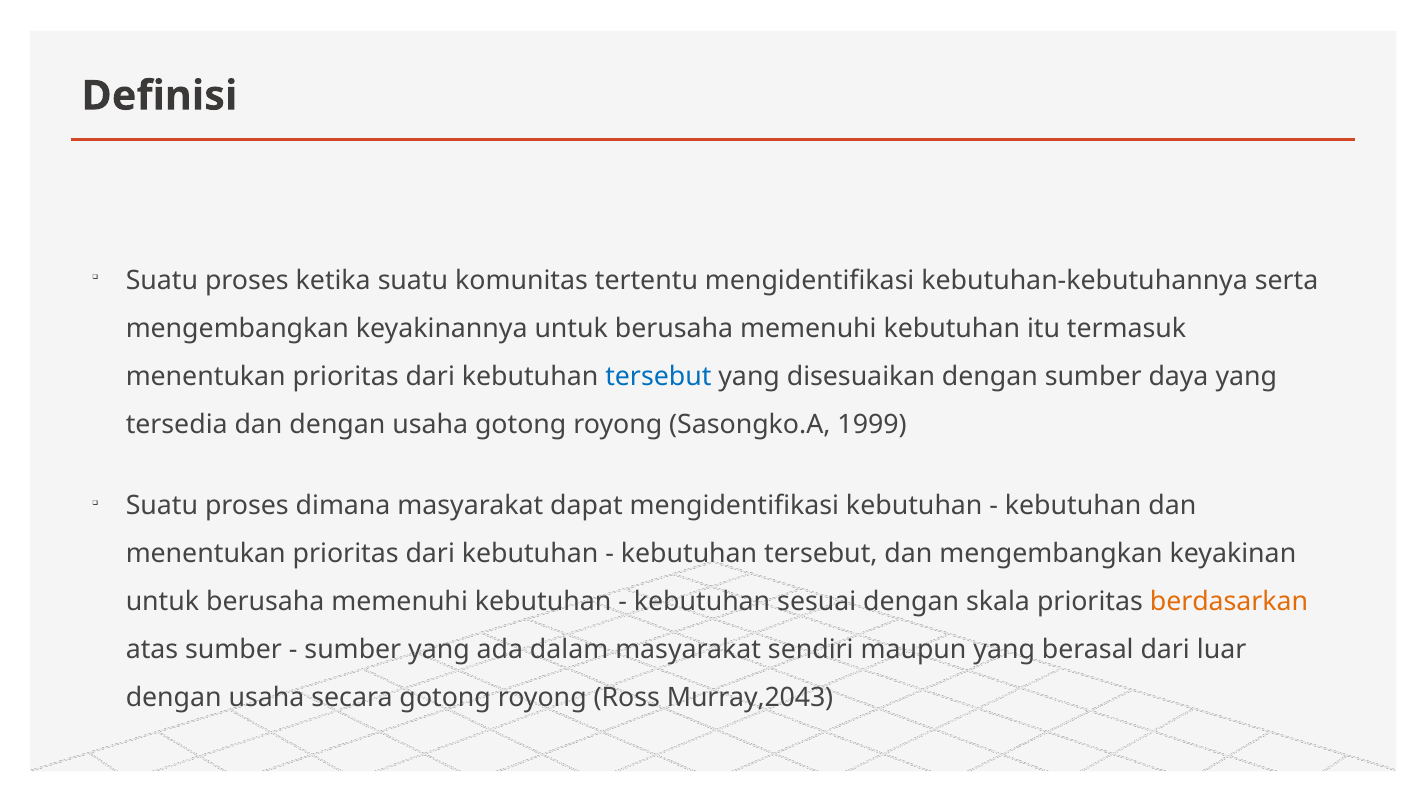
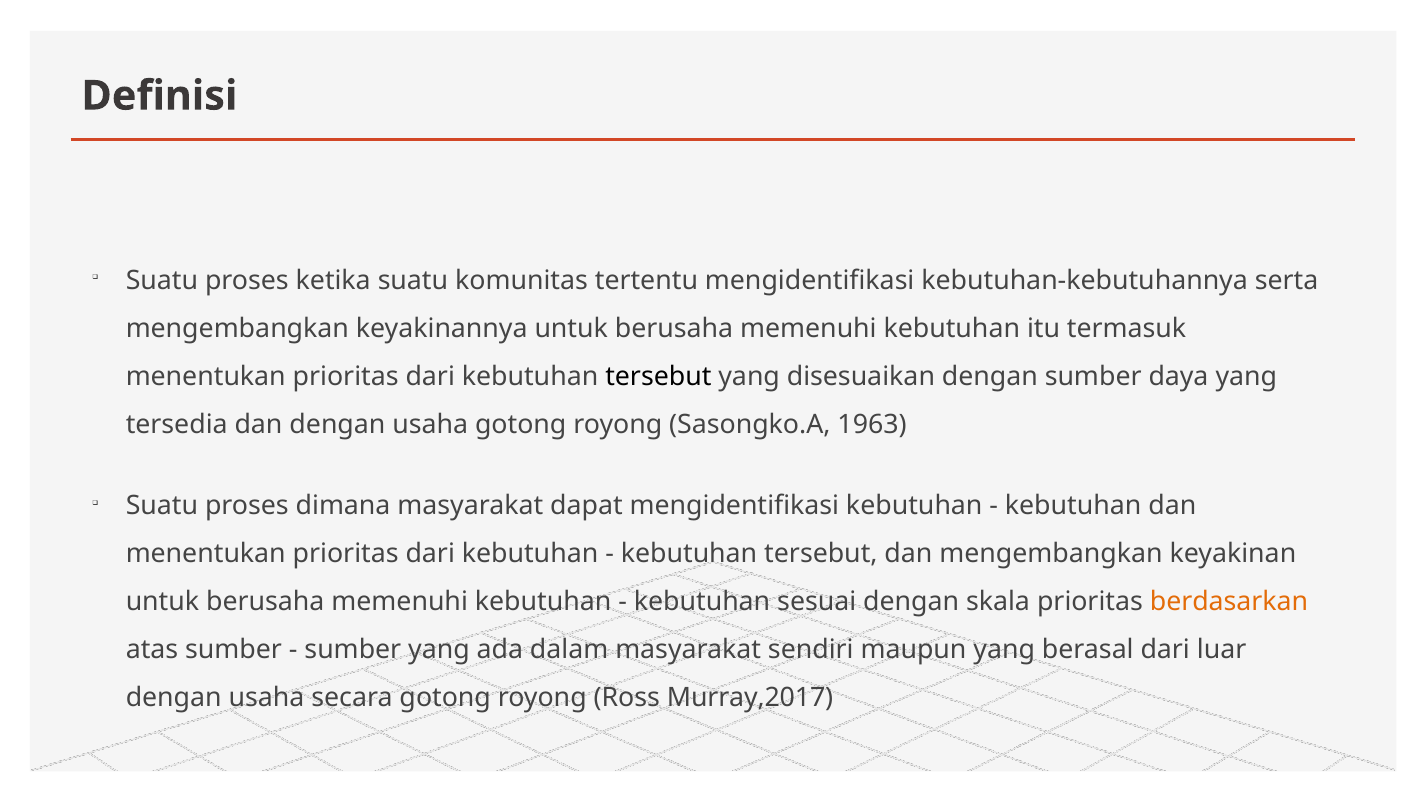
tersebut colour: blue -> black (658, 377)
1999: 1999 -> 1963 (872, 425)
Murray,2043: Murray,2043 -> Murray,2017 (750, 698)
